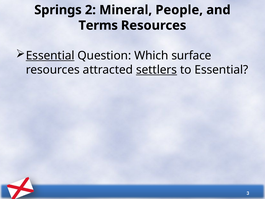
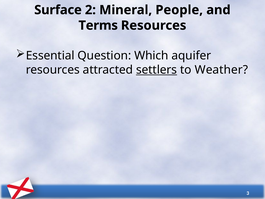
Springs: Springs -> Surface (58, 10)
Essential underline: present -> none (50, 56)
surface: surface -> aquifer (191, 56)
to Essential: Essential -> Weather (221, 70)
